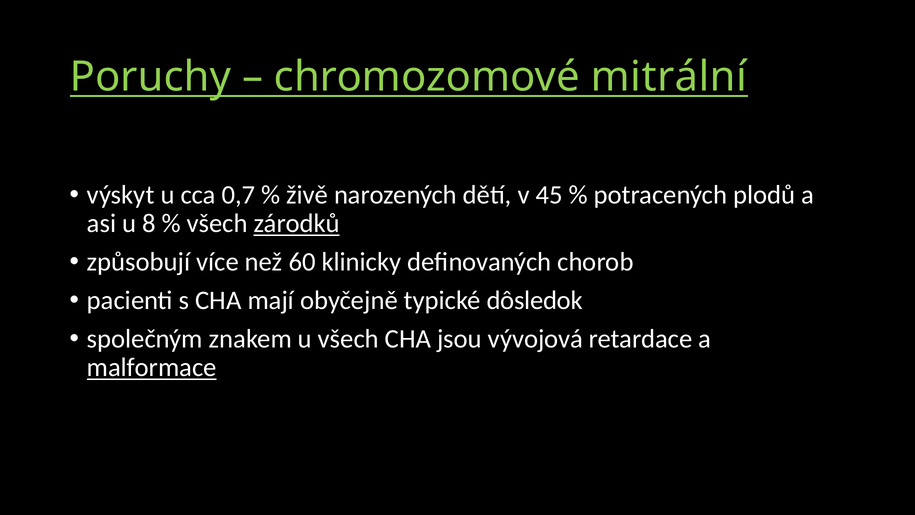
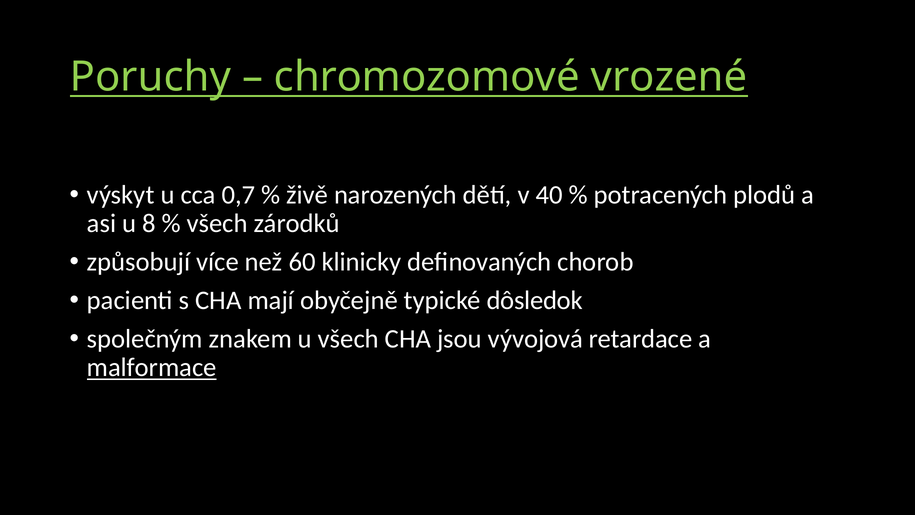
mitrální: mitrální -> vrozené (669, 77)
45: 45 -> 40 (549, 195)
zárodků underline: present -> none (297, 223)
